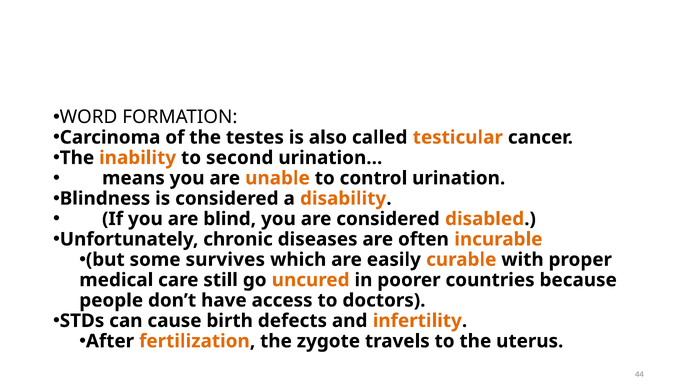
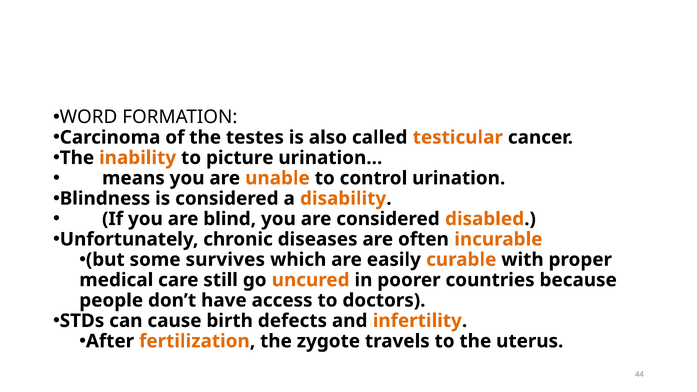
second: second -> picture (240, 158)
